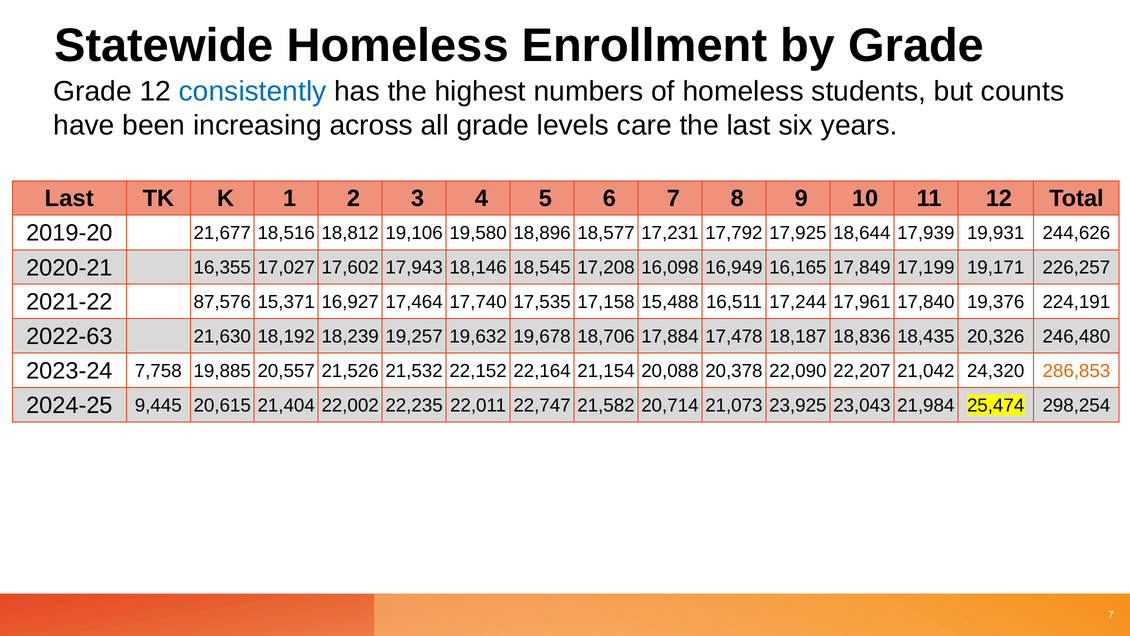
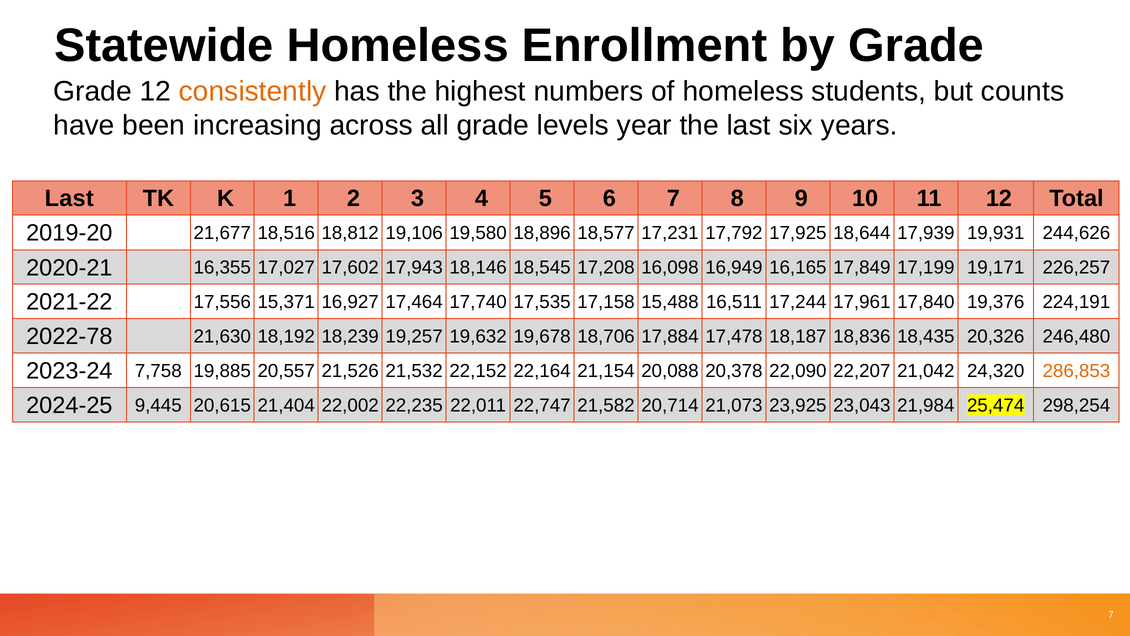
consistently colour: blue -> orange (253, 91)
care: care -> year (644, 125)
87,576: 87,576 -> 17,556 (222, 302)
2022-63: 2022-63 -> 2022-78 (69, 336)
